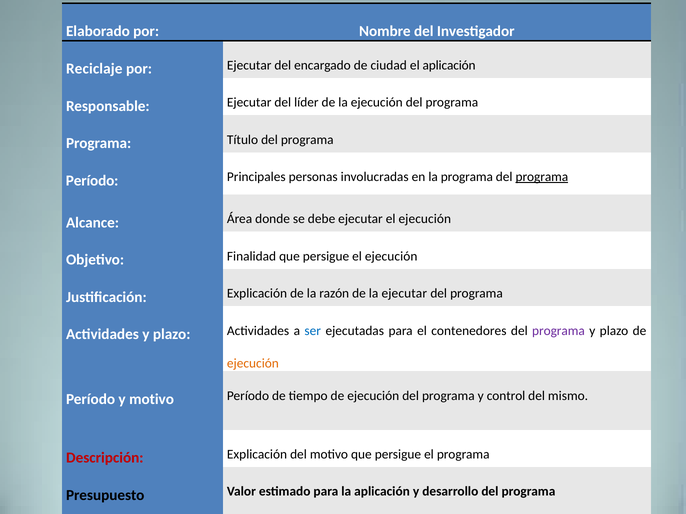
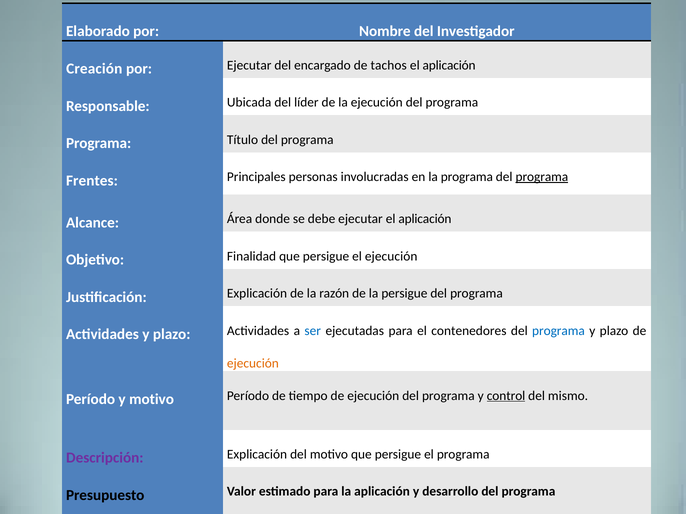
Reciclaje: Reciclaje -> Creación (94, 69)
ciudad: ciudad -> tachos (389, 65)
Responsable Ejecutar: Ejecutar -> Ubicada (249, 102)
Período: Período -> Frentes (92, 181)
ejecutar el ejecución: ejecución -> aplicación (425, 219)
la ejecutar: ejecutar -> persigue (404, 294)
programa colour: purple -> blue (558, 331)
control underline: none -> present (506, 396)
Descripción colour: red -> purple (105, 458)
